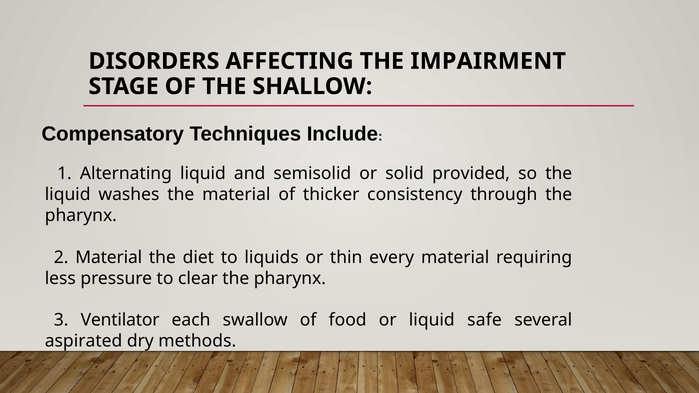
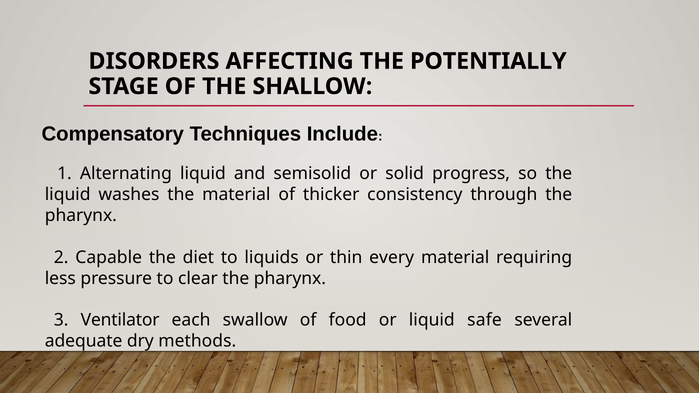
IMPAIRMENT: IMPAIRMENT -> POTENTIALLY (488, 61)
provided: provided -> progress (471, 174)
2 Material: Material -> Capable (109, 257)
aspirated: aspirated -> adequate (84, 341)
